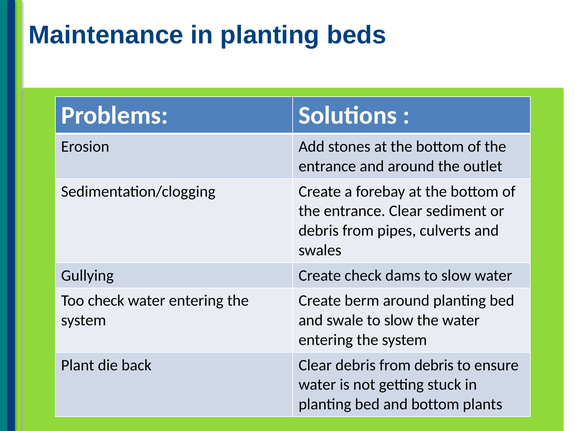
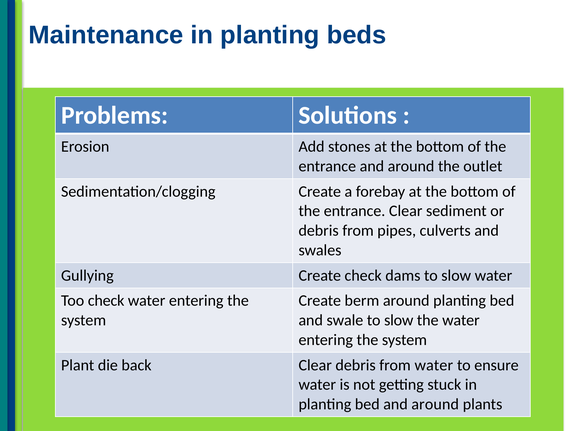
from debris: debris -> water (434, 365)
bed and bottom: bottom -> around (435, 404)
